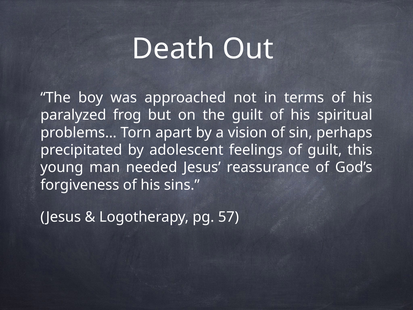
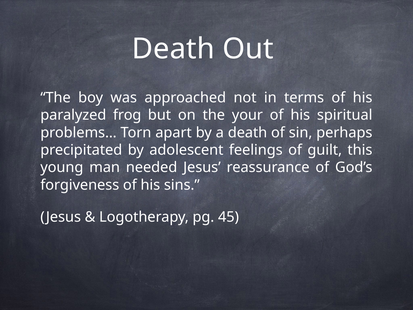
the guilt: guilt -> your (247, 115)
a vision: vision -> death (248, 133)
57: 57 -> 45 (229, 217)
